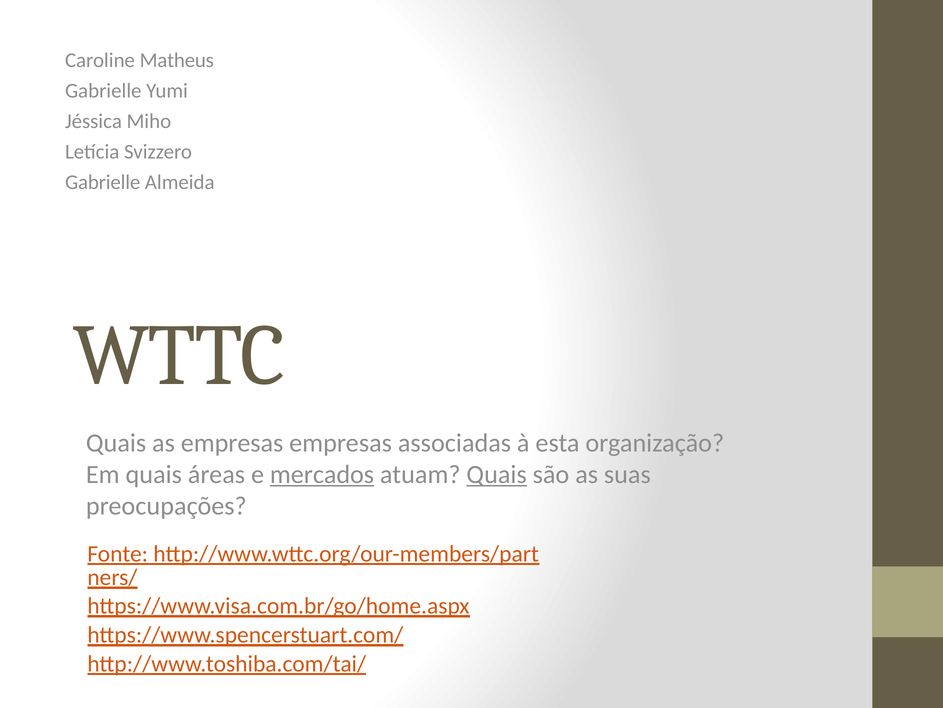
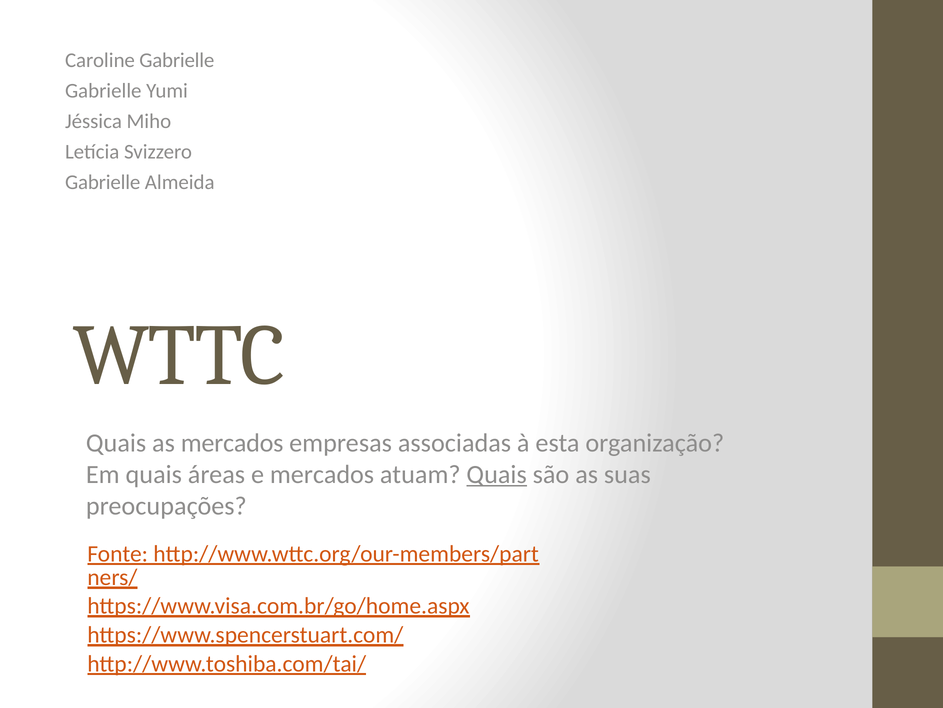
Caroline Matheus: Matheus -> Gabrielle (177, 60)
as empresas: empresas -> mercados (232, 443)
mercados underline: present -> none (322, 474)
